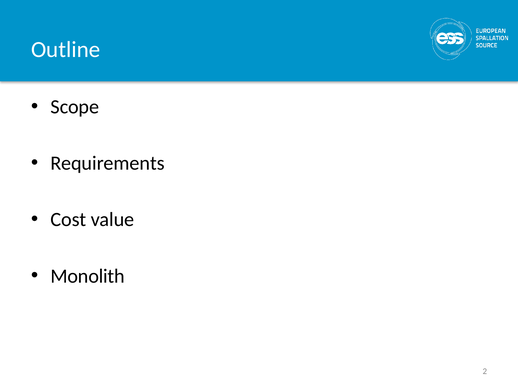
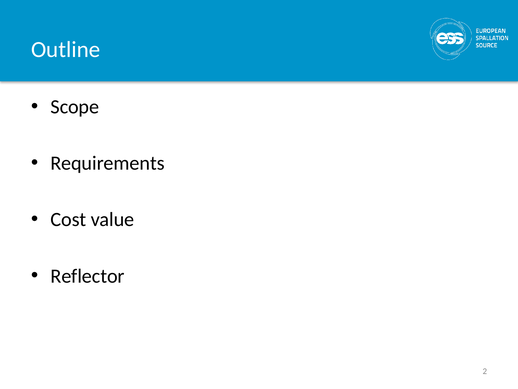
Monolith: Monolith -> Reflector (88, 276)
